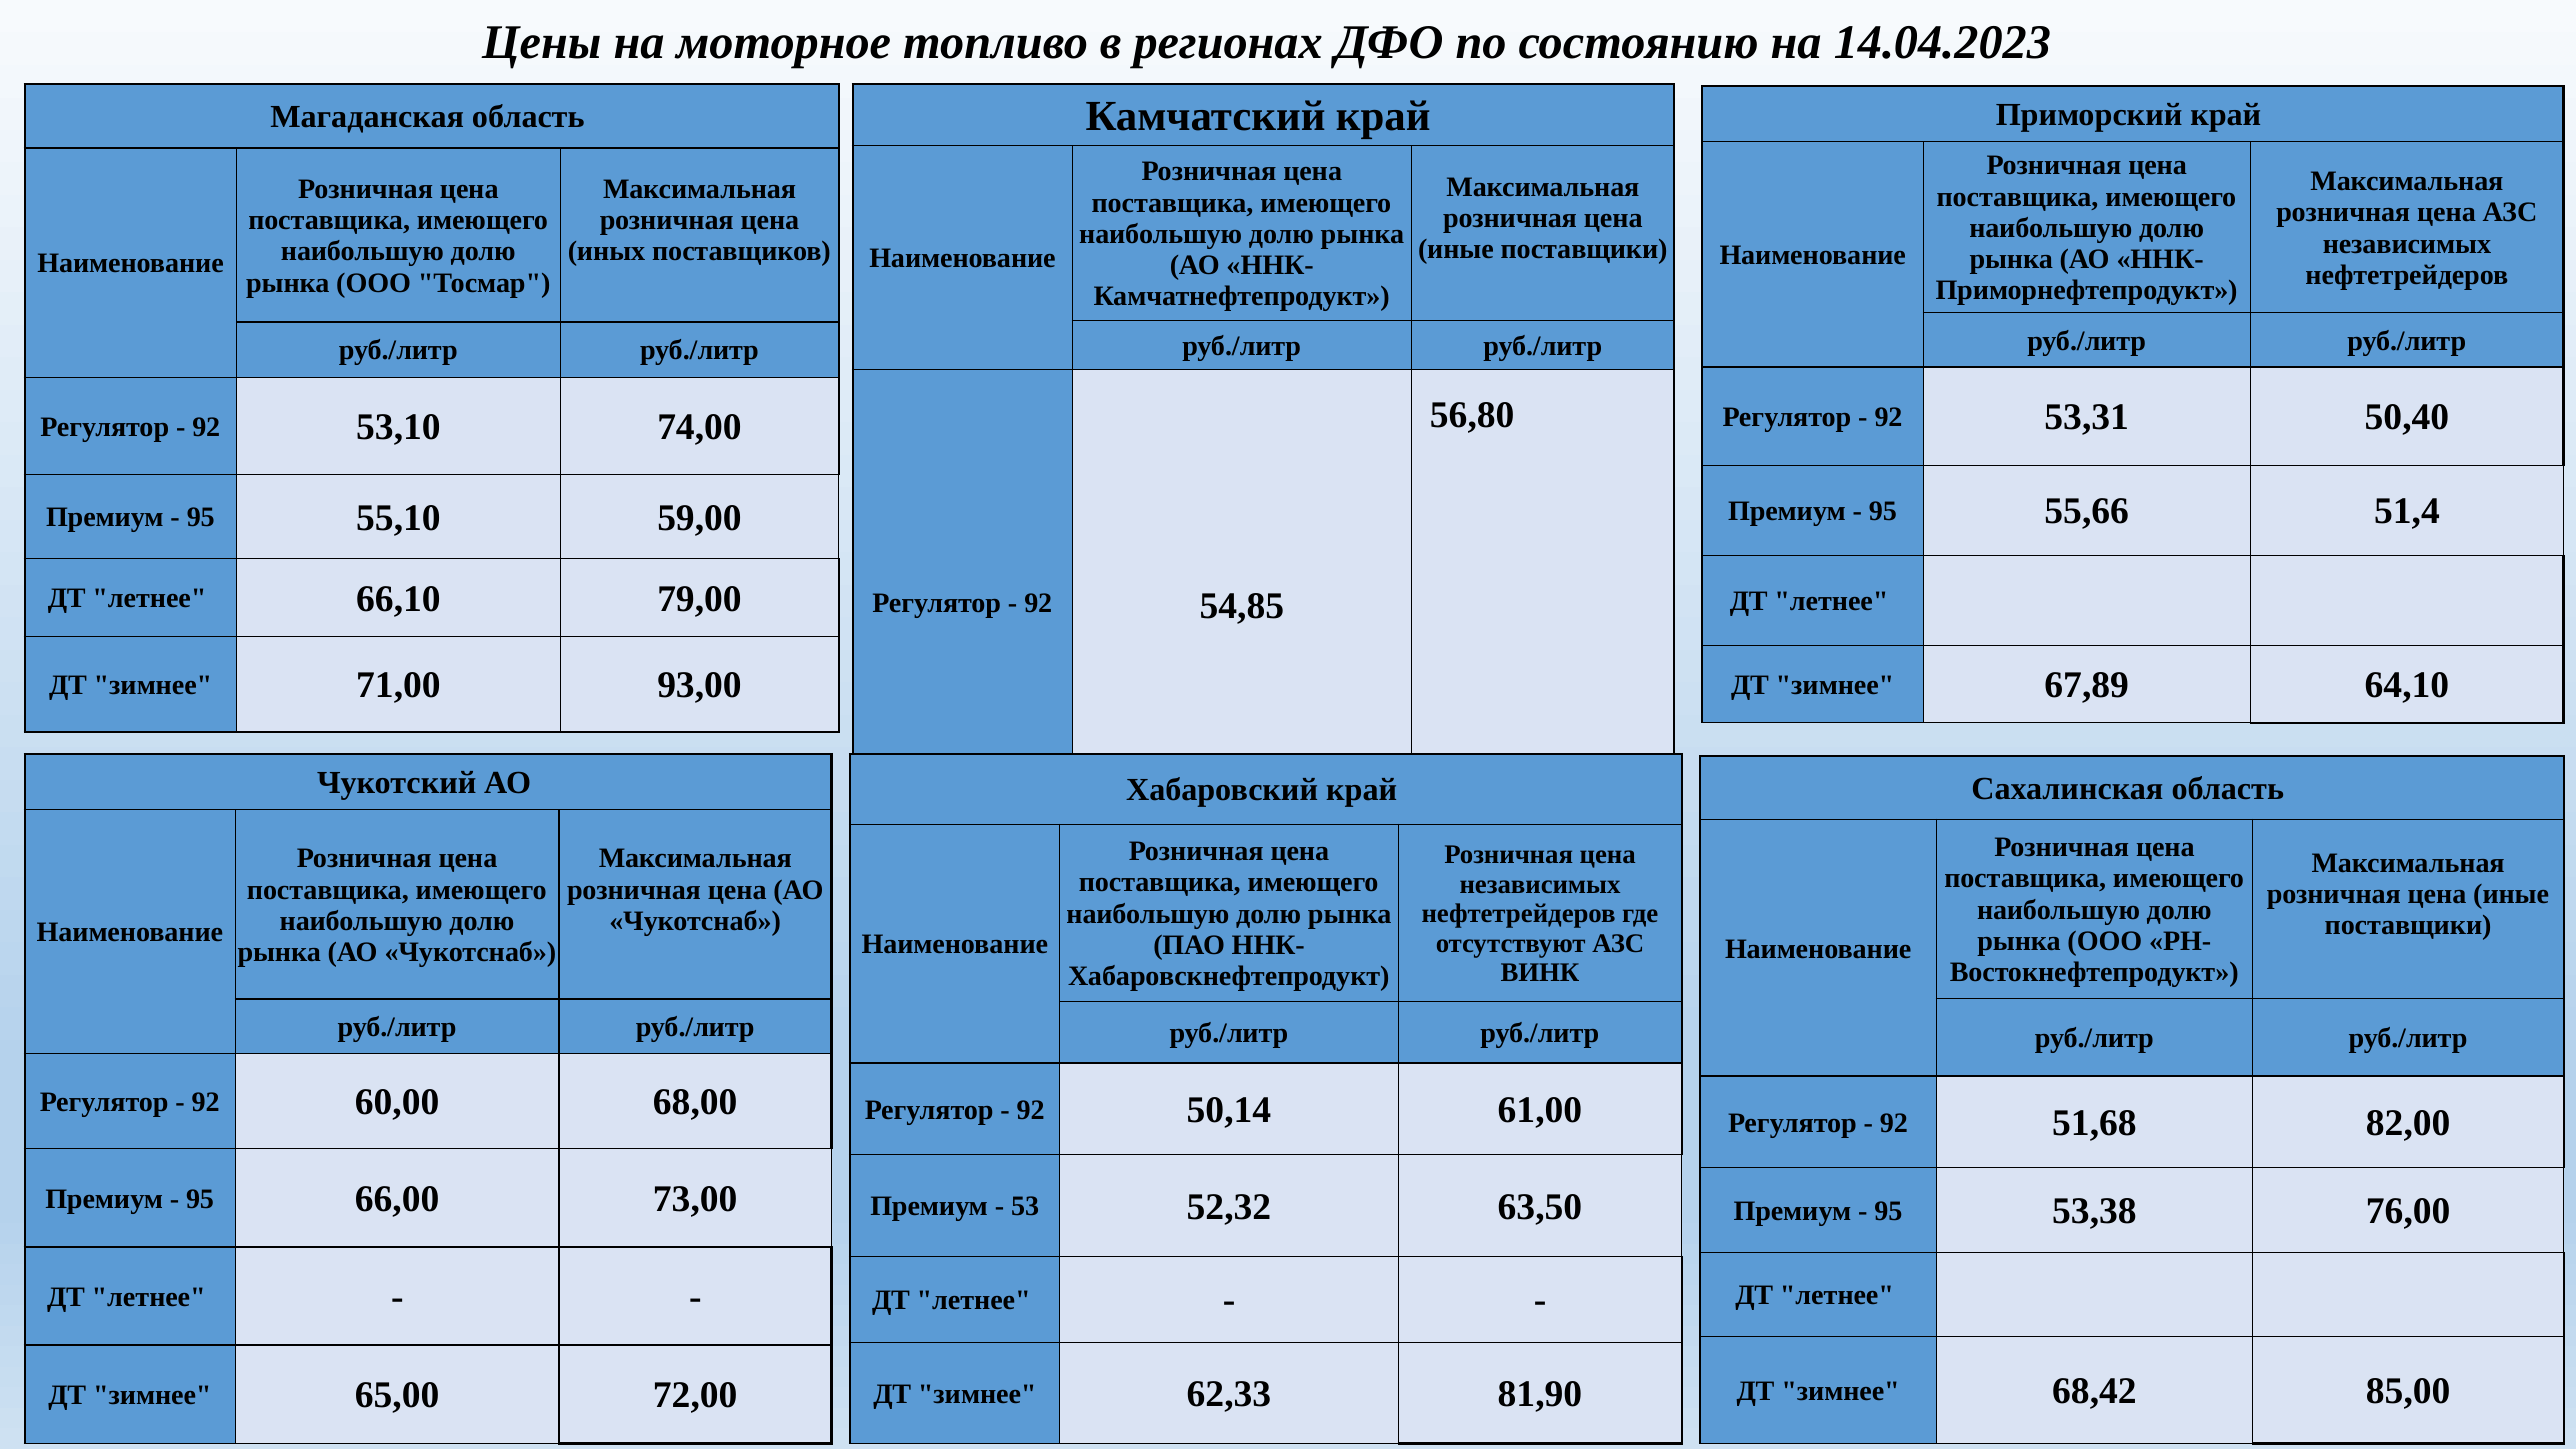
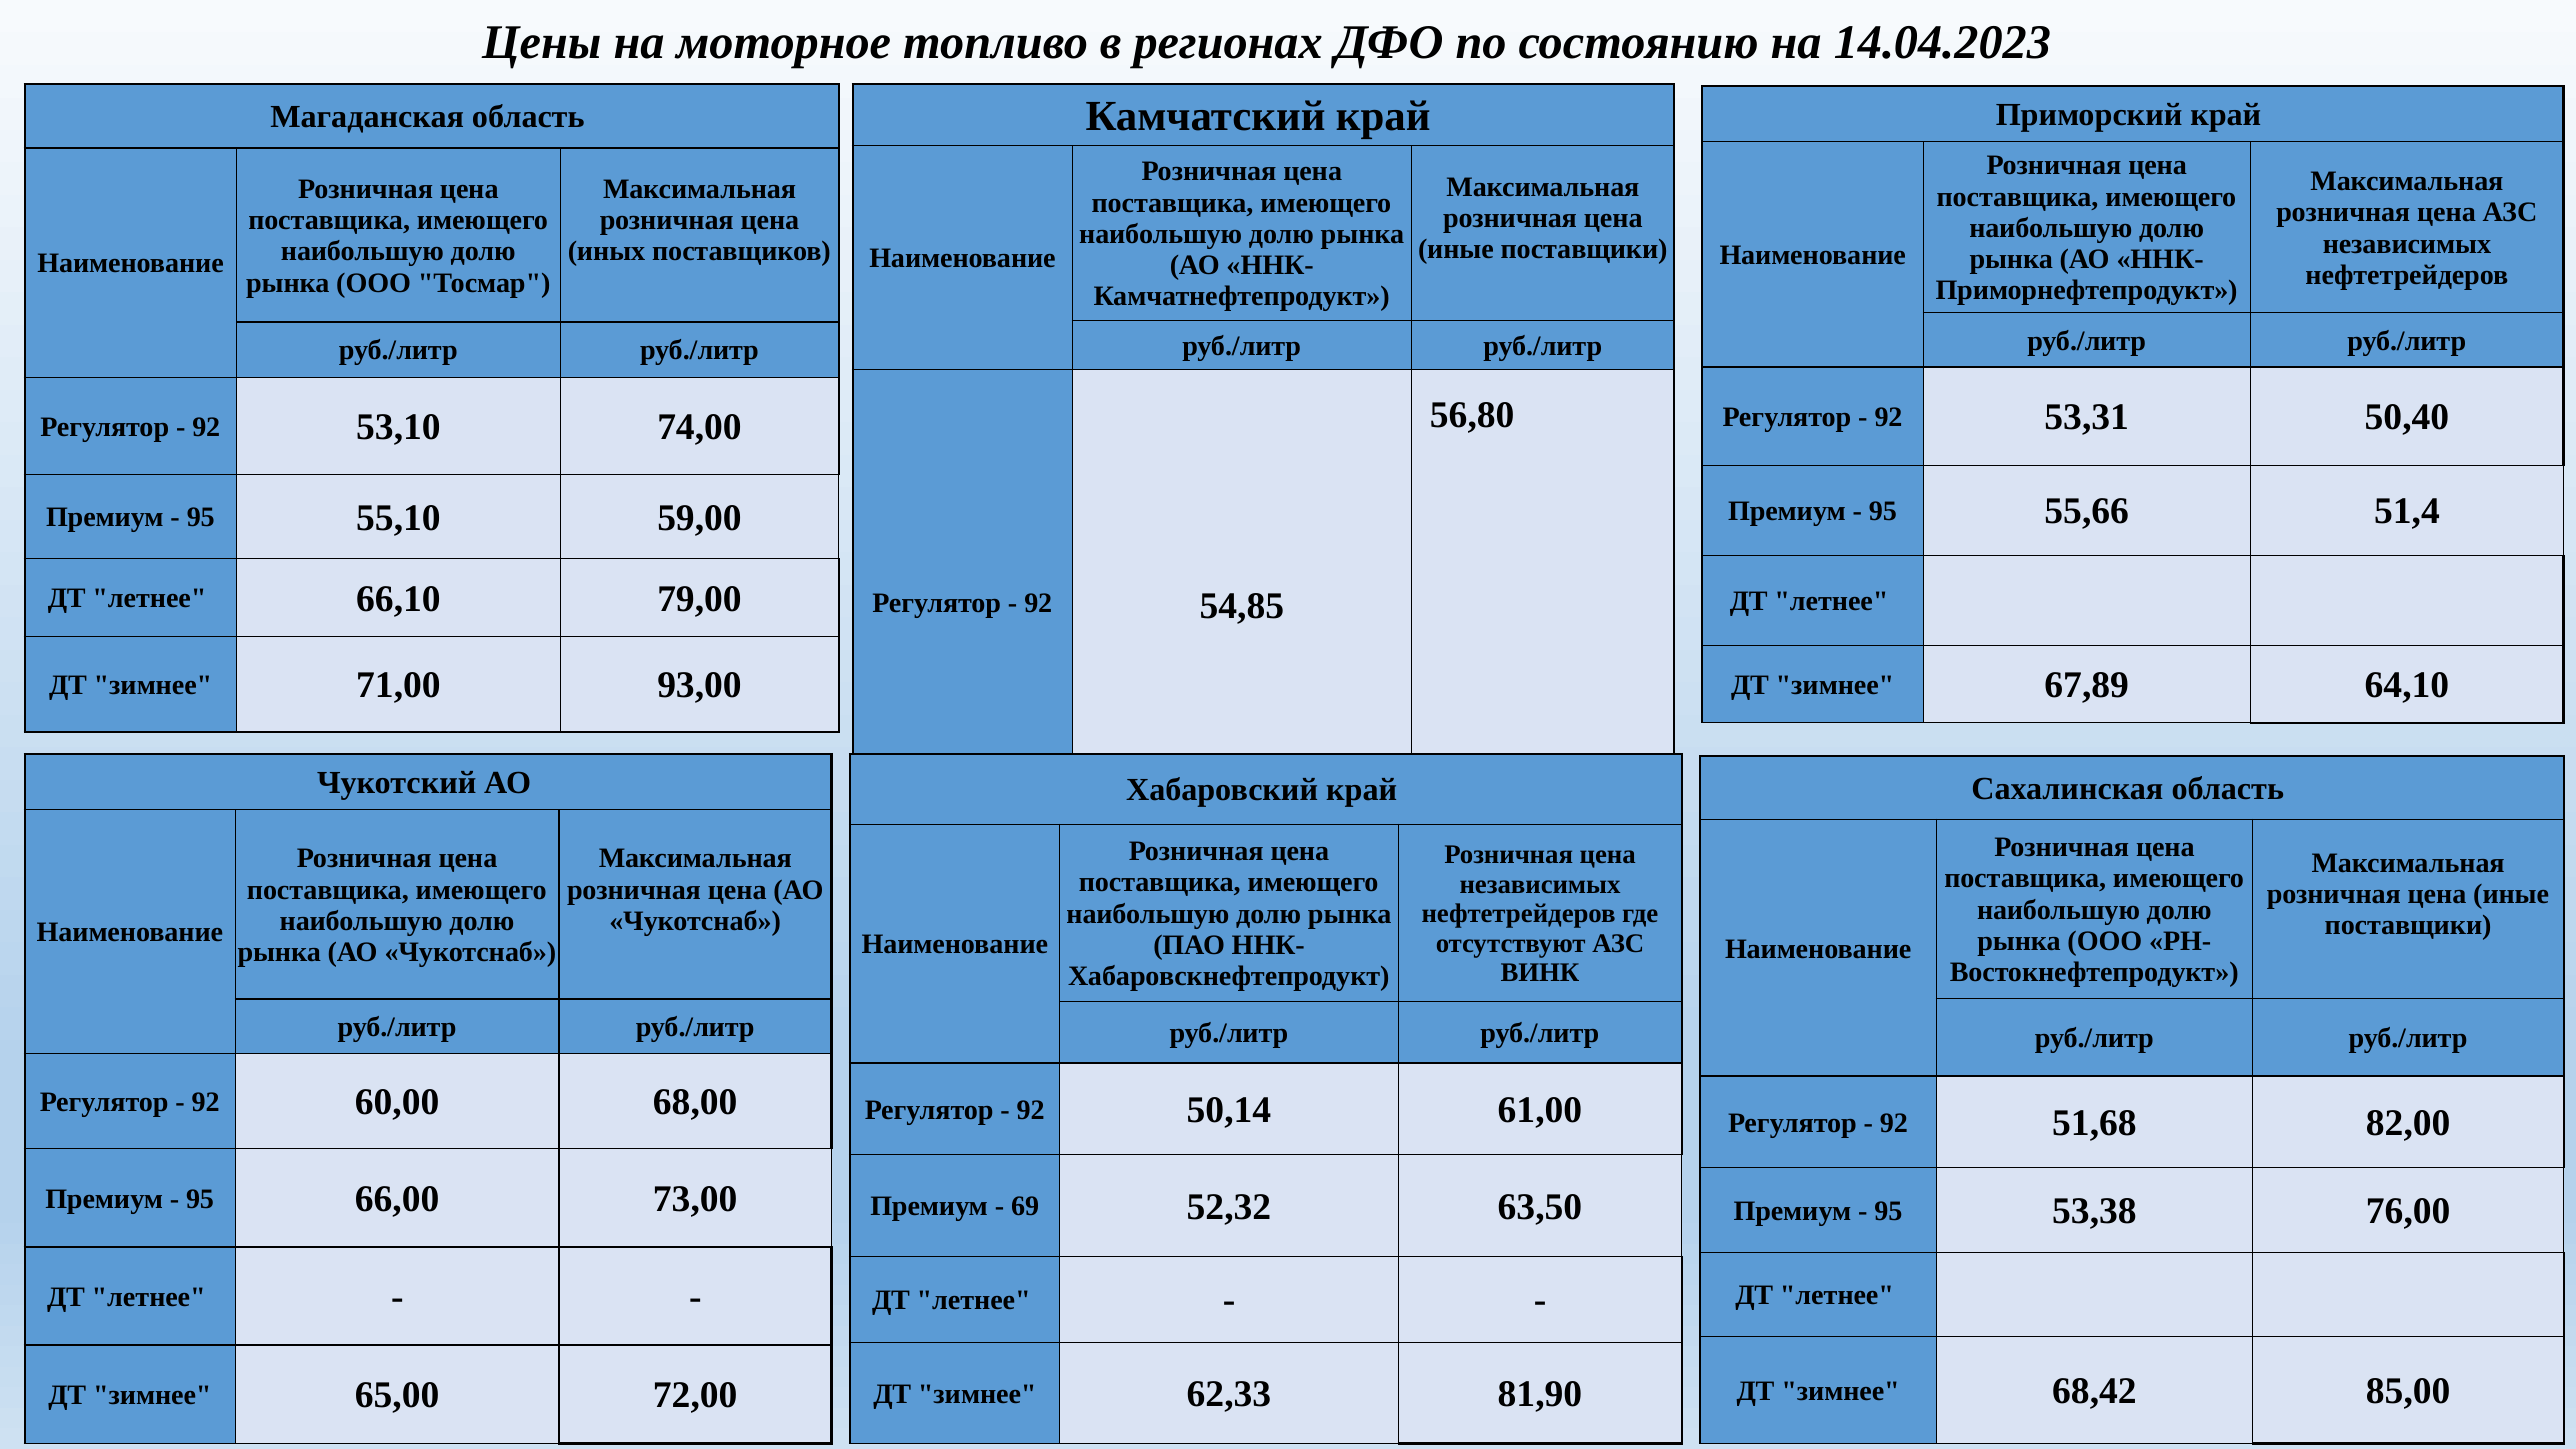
53: 53 -> 69 (1025, 1207)
